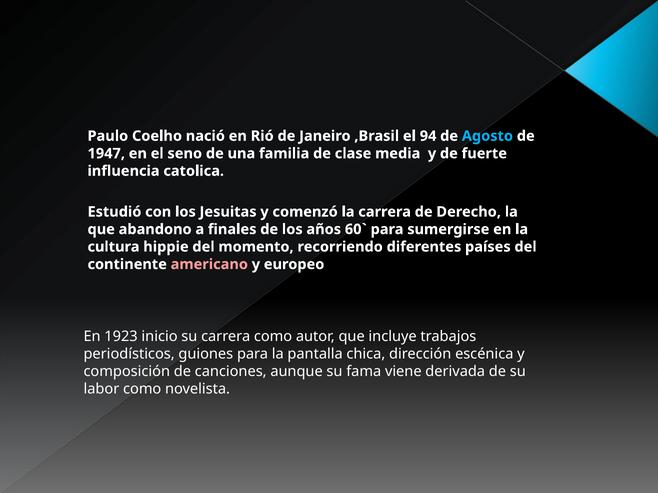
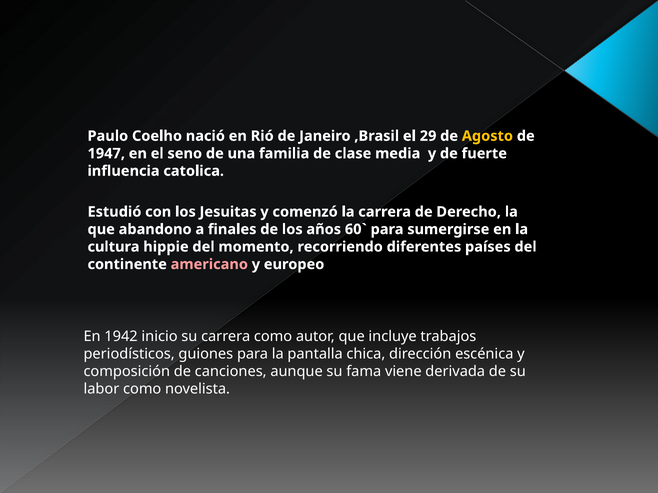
94: 94 -> 29 (428, 136)
Agosto colour: light blue -> yellow (487, 136)
1923: 1923 -> 1942 (121, 337)
